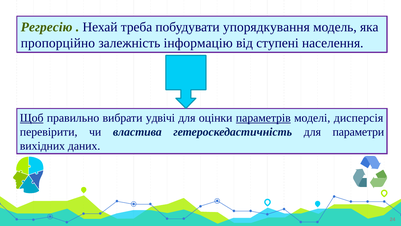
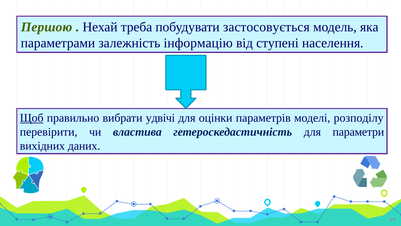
Регресію: Регресію -> Першою (47, 27)
упорядкування: упорядкування -> застосовується (266, 27)
пропорційно: пропорційно -> параметрами (58, 43)
параметрів underline: present -> none (263, 118)
дисперсія: дисперсія -> розподілу (359, 118)
